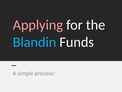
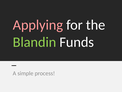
Blandin colour: light blue -> light green (35, 42)
